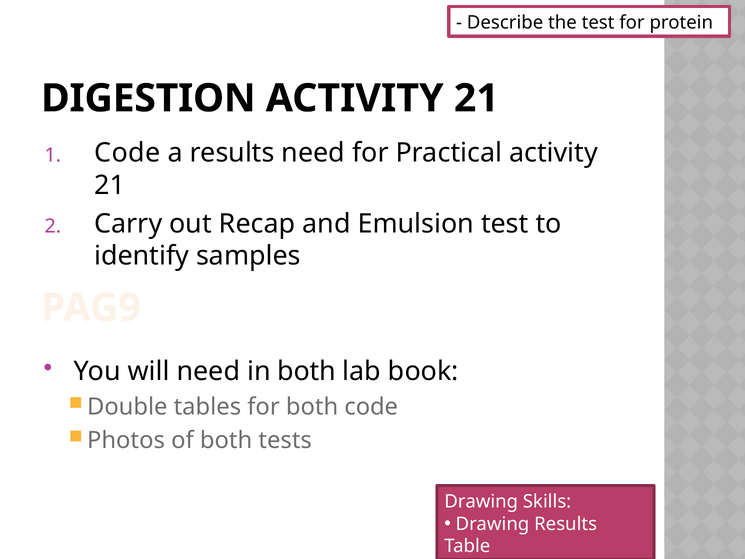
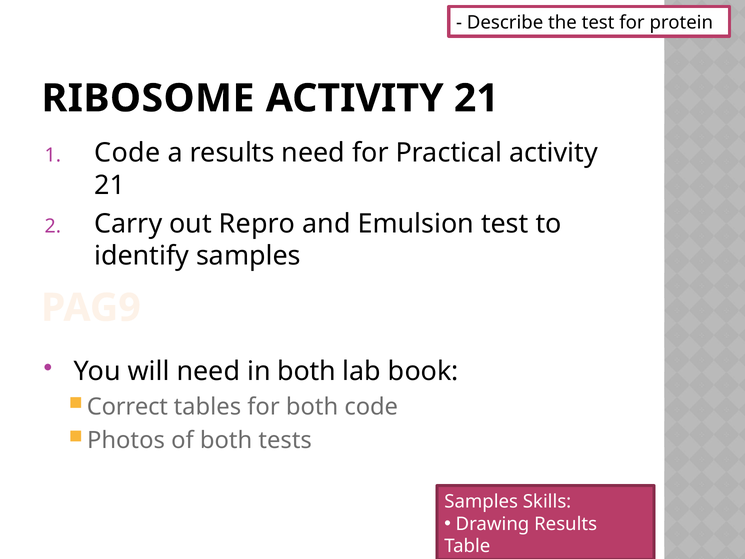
DIGESTION: DIGESTION -> RIBOSOME (148, 98)
Recap: Recap -> Repro (257, 224)
Double: Double -> Correct (127, 407)
Drawing: Drawing -> Samples (481, 501)
